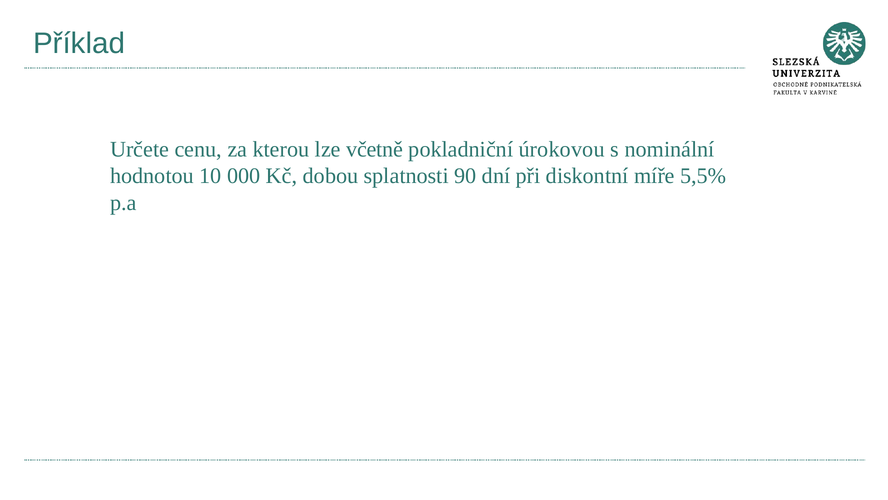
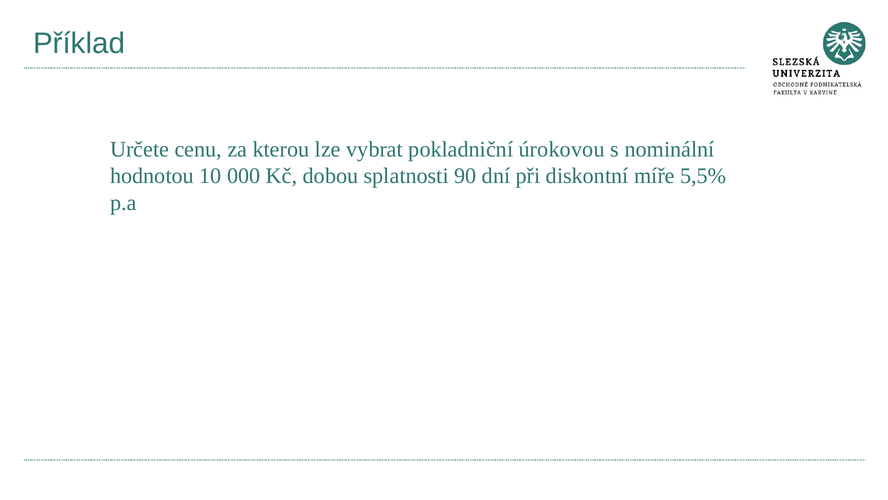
včetně: včetně -> vybrat (375, 149)
